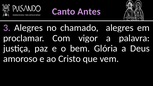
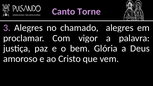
Antes: Antes -> Torne (89, 12)
